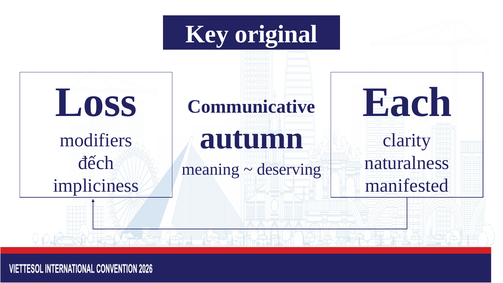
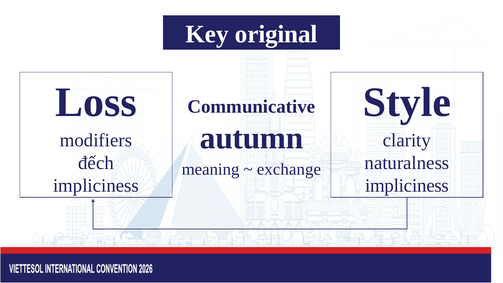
Each: Each -> Style (407, 102)
deserving: deserving -> exchange (289, 169)
manifested: manifested -> impliciness (407, 185)
